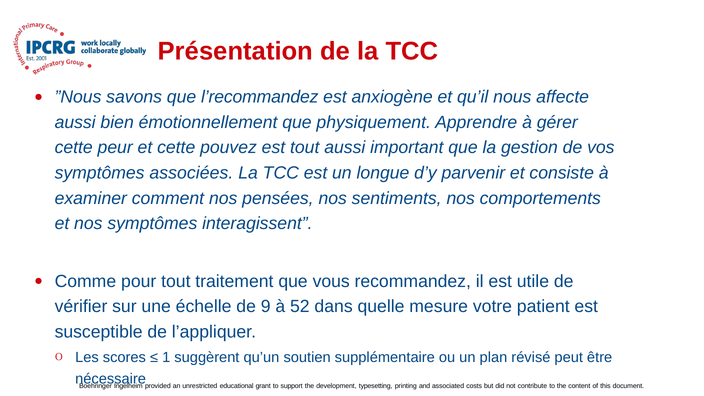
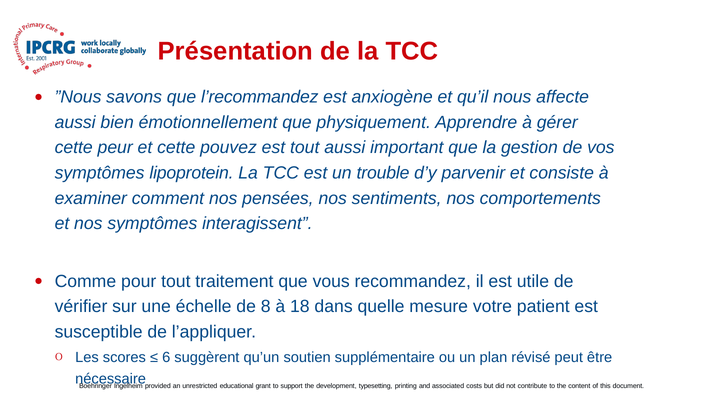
associées: associées -> lipoprotein (191, 173)
longue: longue -> trouble (383, 173)
9: 9 -> 8 (266, 307)
52: 52 -> 18 (300, 307)
1: 1 -> 6 (166, 358)
